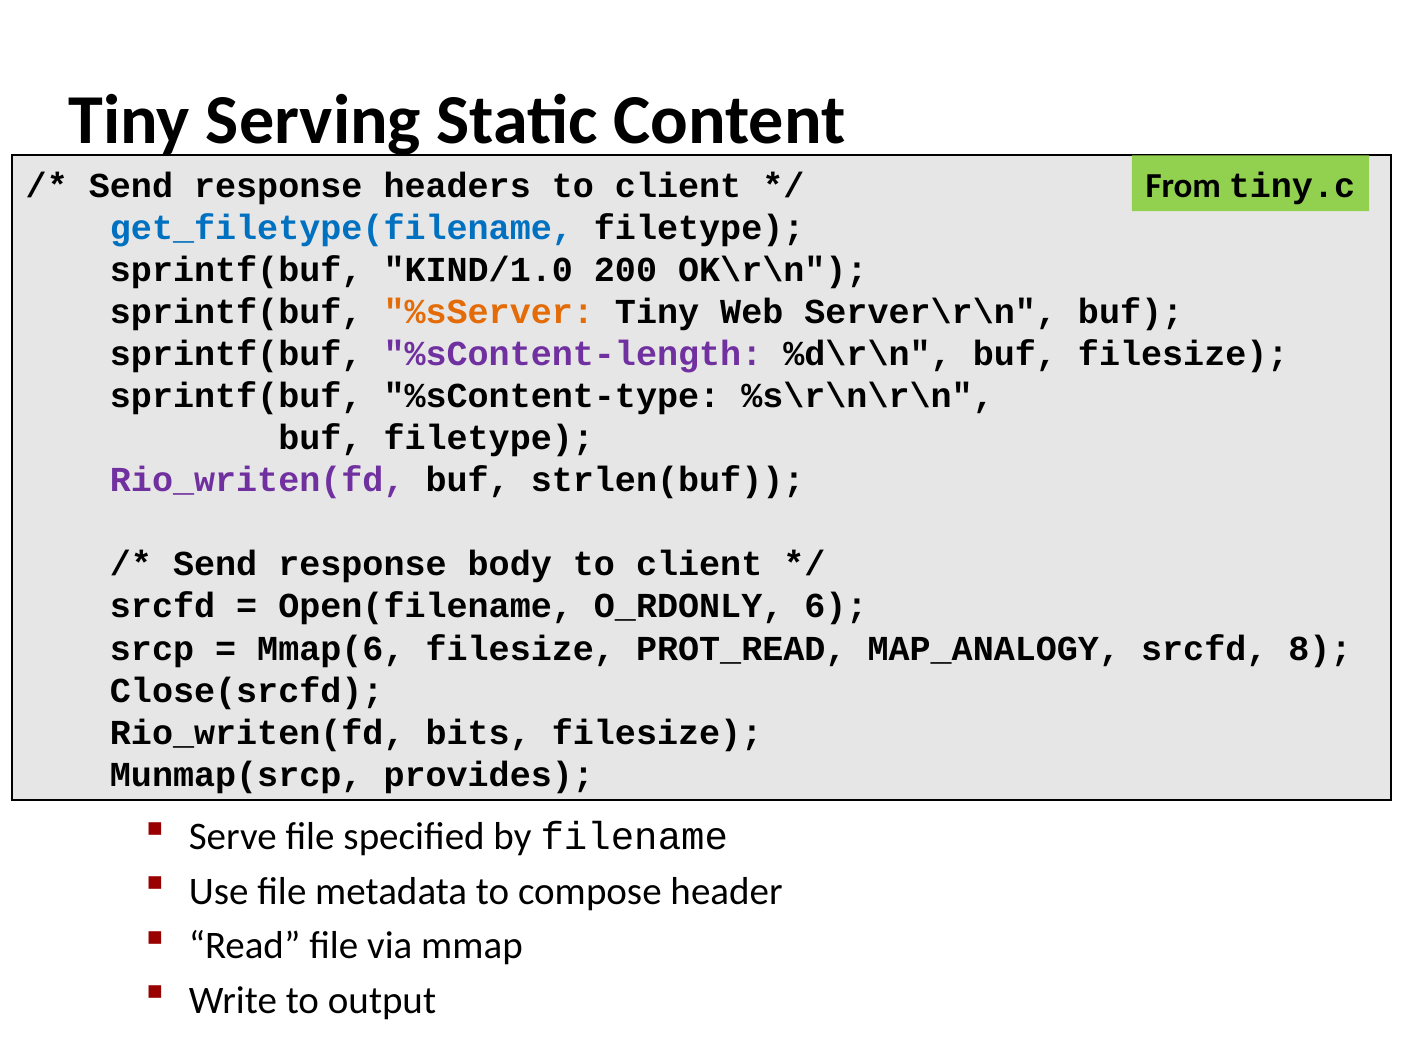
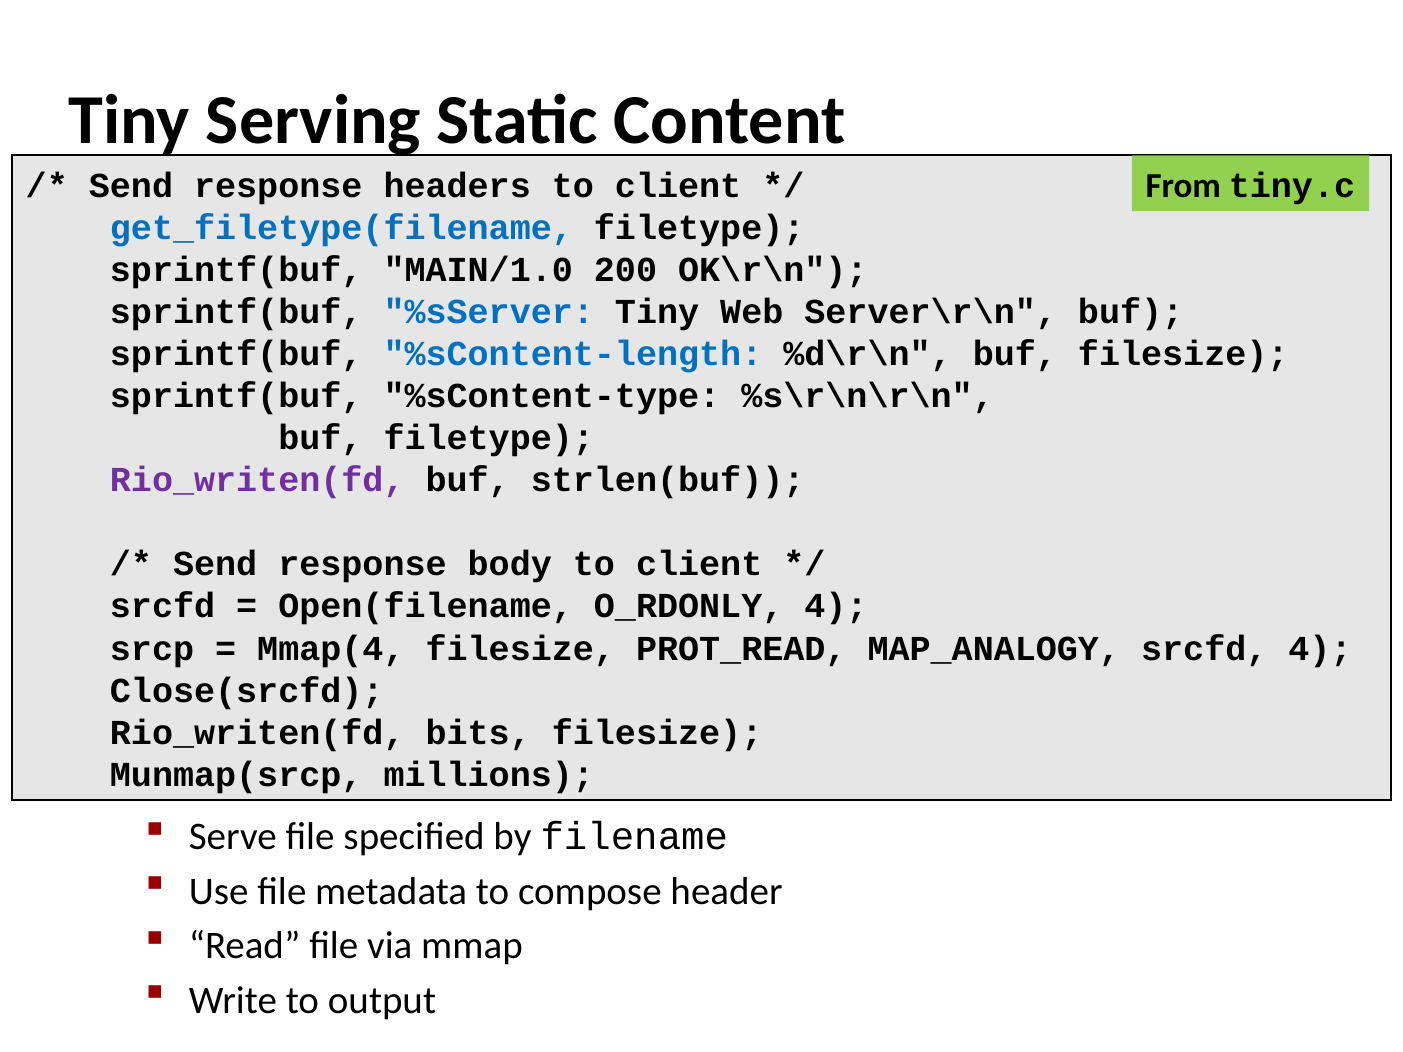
KIND/1.0: KIND/1.0 -> MAIN/1.0 (478, 270)
%sServer colour: orange -> blue (489, 312)
%sContent-length colour: purple -> blue (573, 354)
O_RDONLY 6: 6 -> 4 (836, 607)
Mmap(6: Mmap(6 -> Mmap(4 (331, 649)
srcfd 8: 8 -> 4 (1320, 649)
provides: provides -> millions (489, 775)
